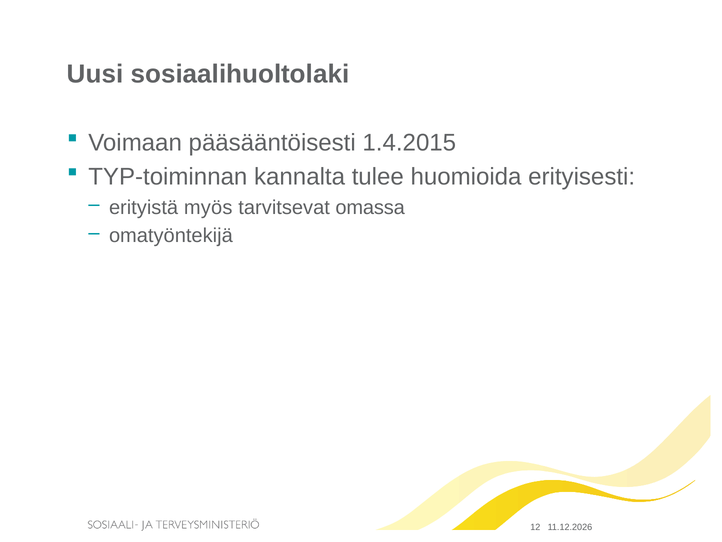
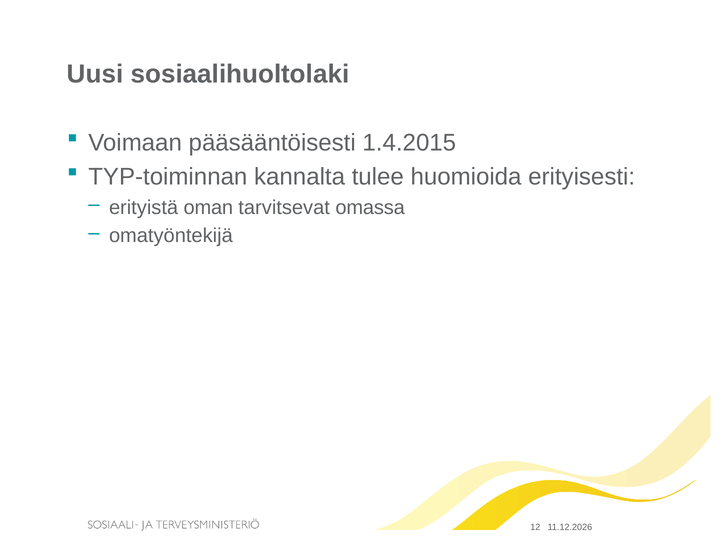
myös: myös -> oman (208, 207)
